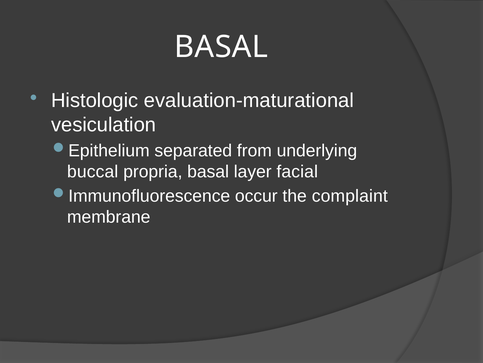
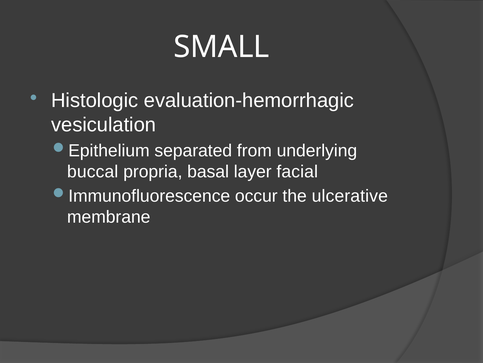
BASAL: BASAL -> SMALL (222, 47)
evaluation-maturational: evaluation-maturational -> evaluation-hemorrhagic (249, 100)
complaint: complaint -> ulcerative (350, 196)
